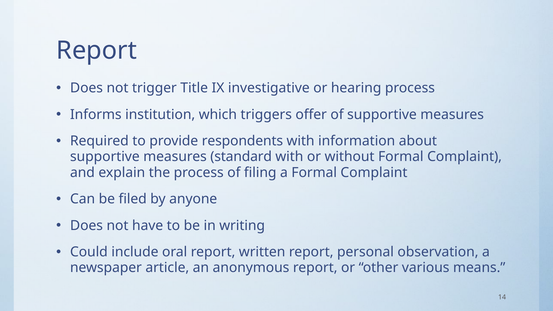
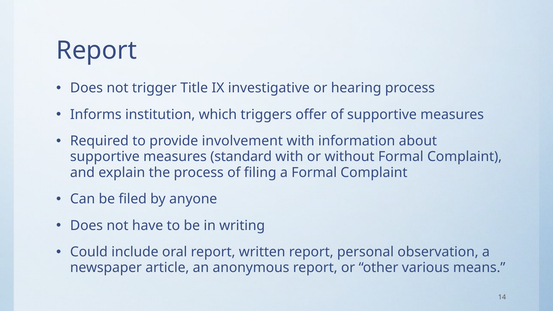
respondents: respondents -> involvement (242, 141)
